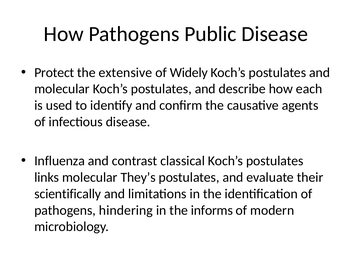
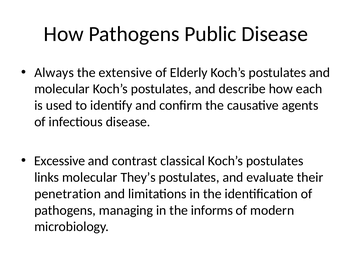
Protect: Protect -> Always (54, 73)
Widely: Widely -> Elderly (189, 73)
Influenza: Influenza -> Excessive (60, 161)
scientifically: scientifically -> penetration (68, 194)
hindering: hindering -> managing (126, 210)
